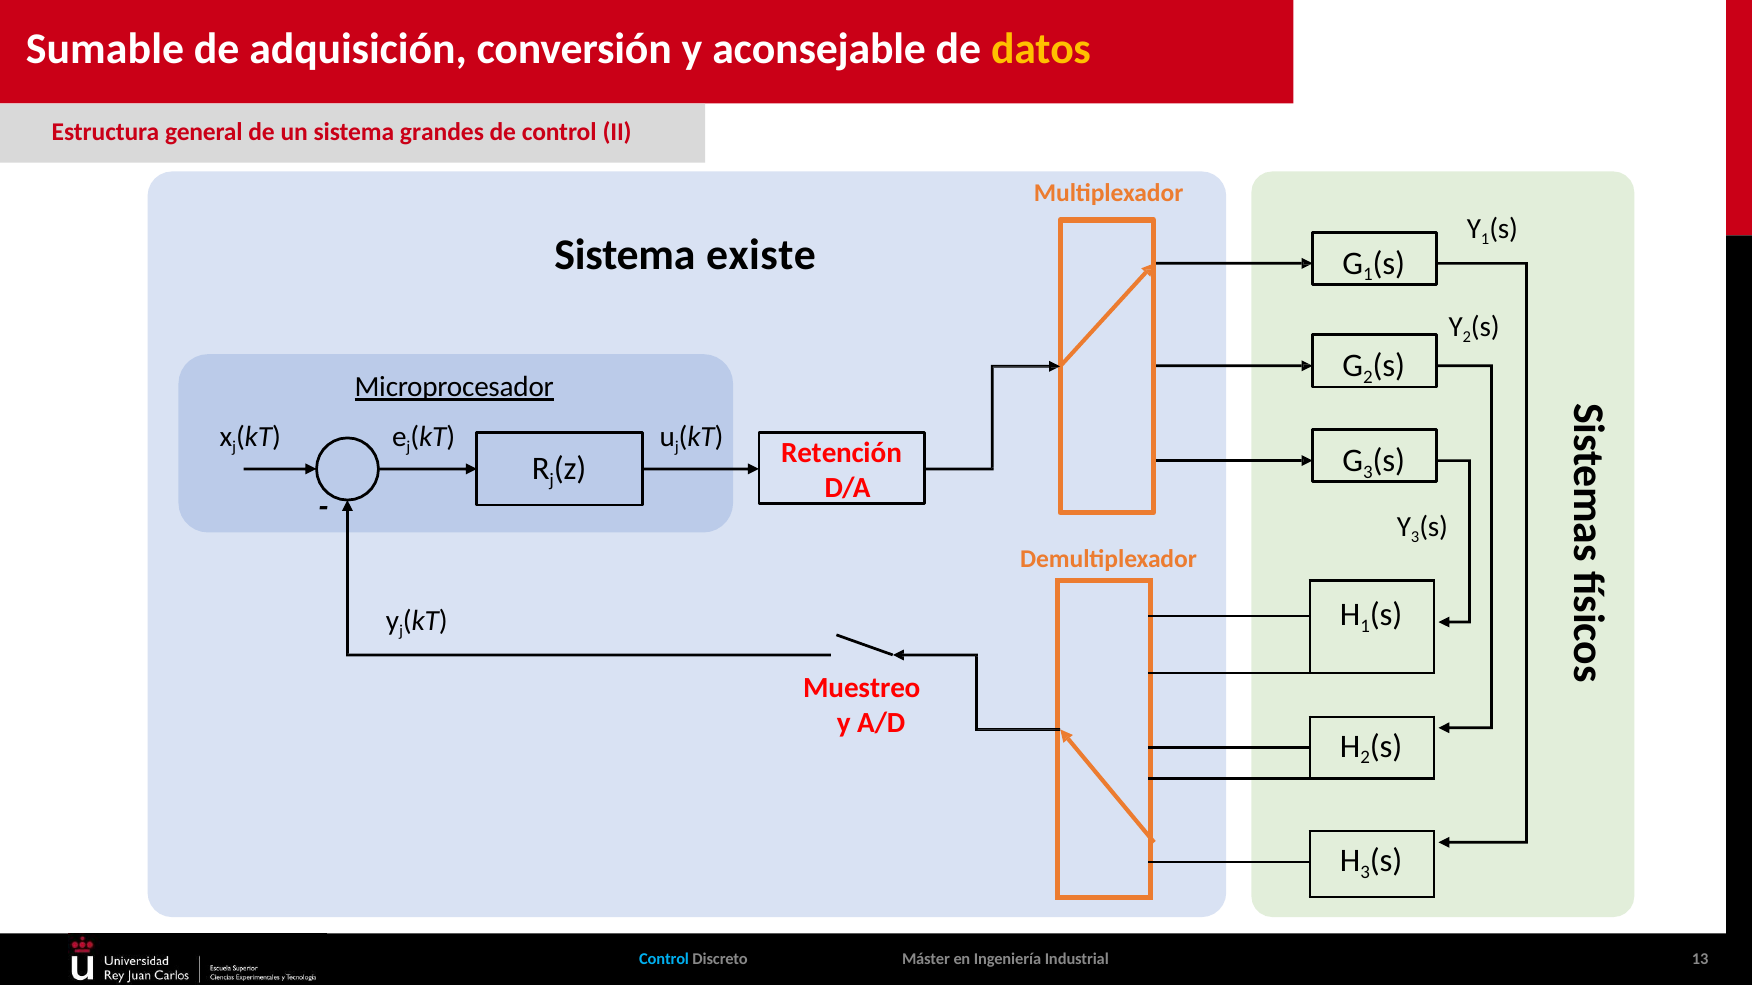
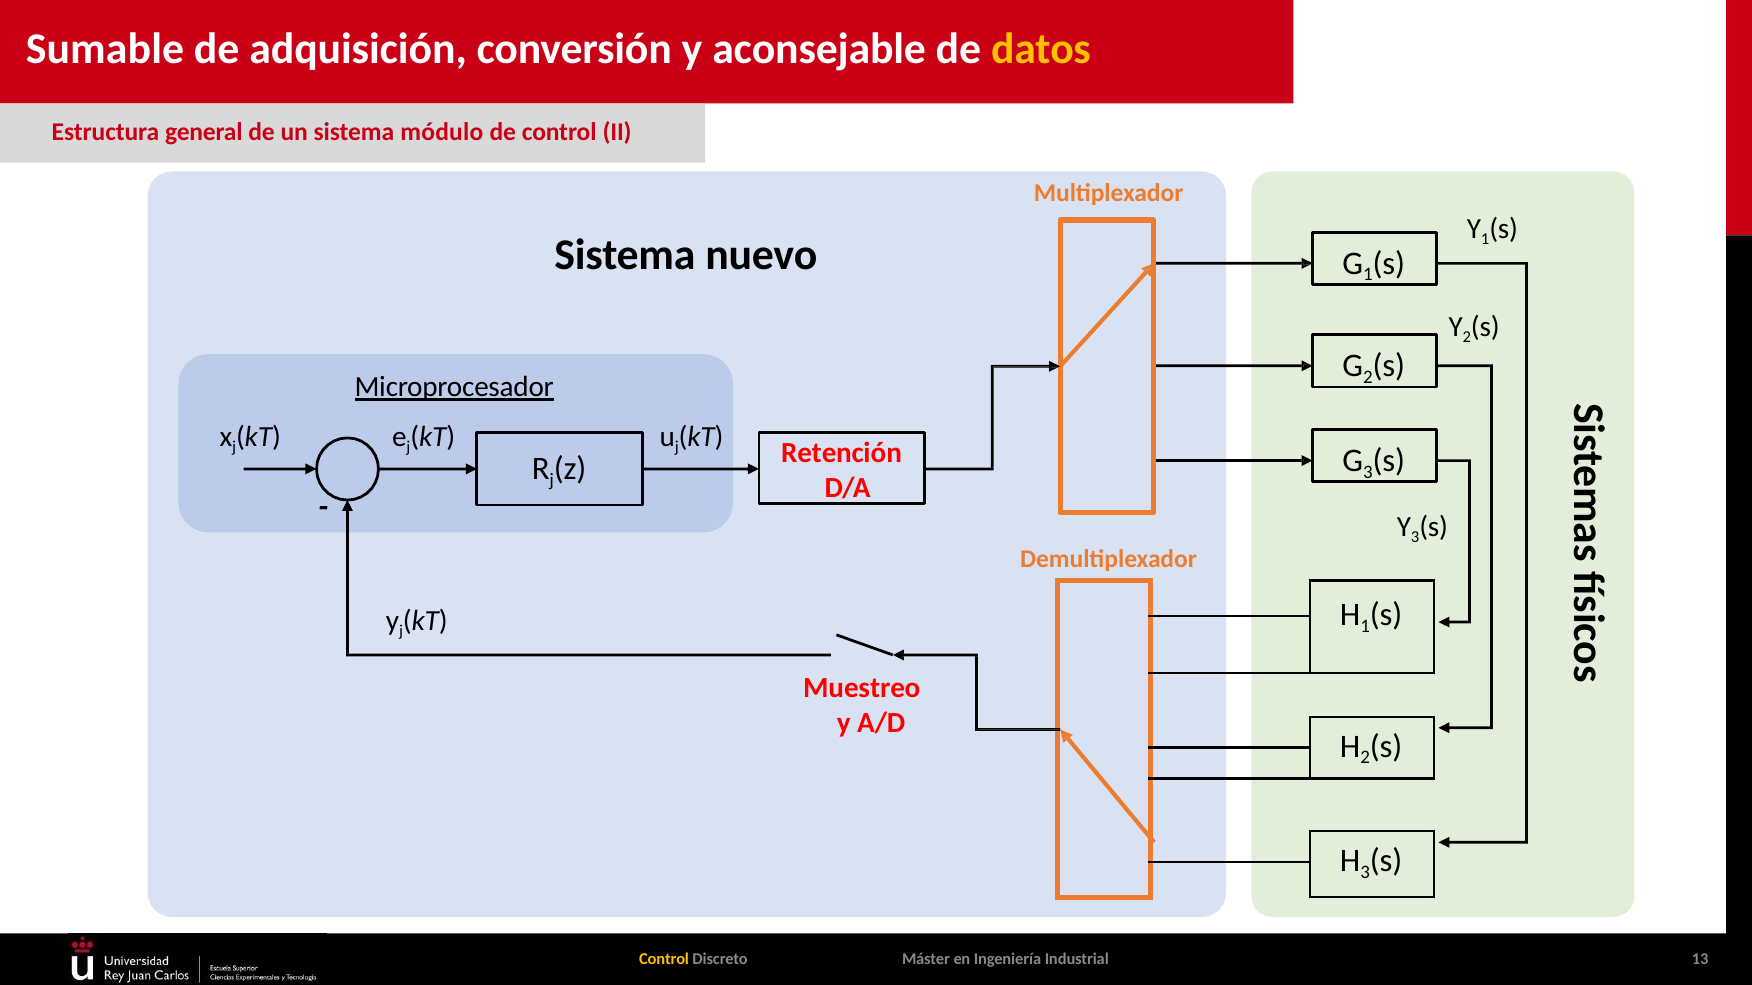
grandes: grandes -> módulo (442, 132)
existe: existe -> nuevo (761, 256)
Control colour: light blue -> yellow (664, 959)
